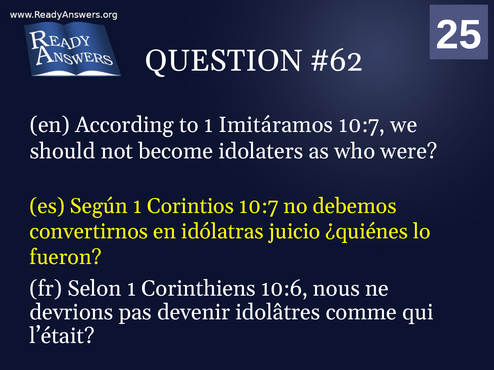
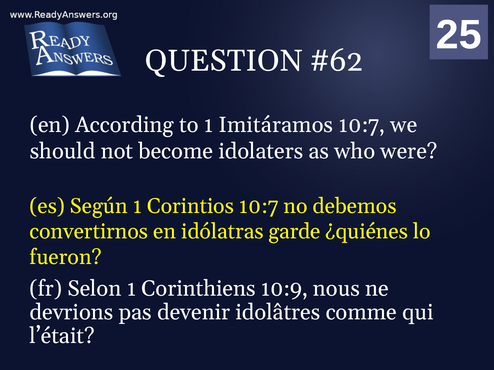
juicio: juicio -> garde (295, 232)
10:6: 10:6 -> 10:9 (284, 289)
